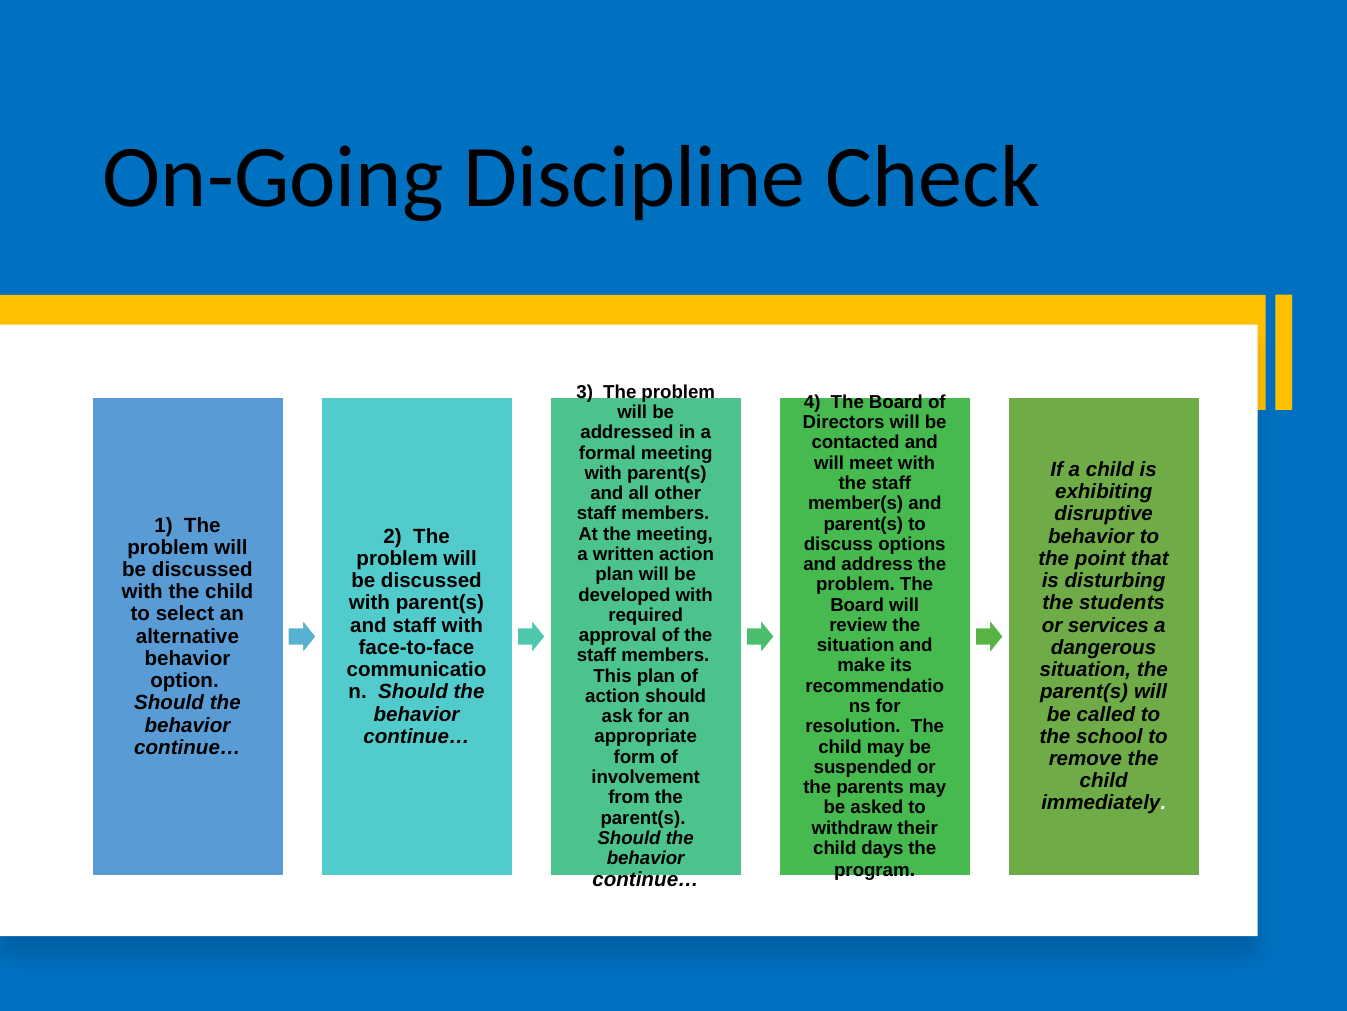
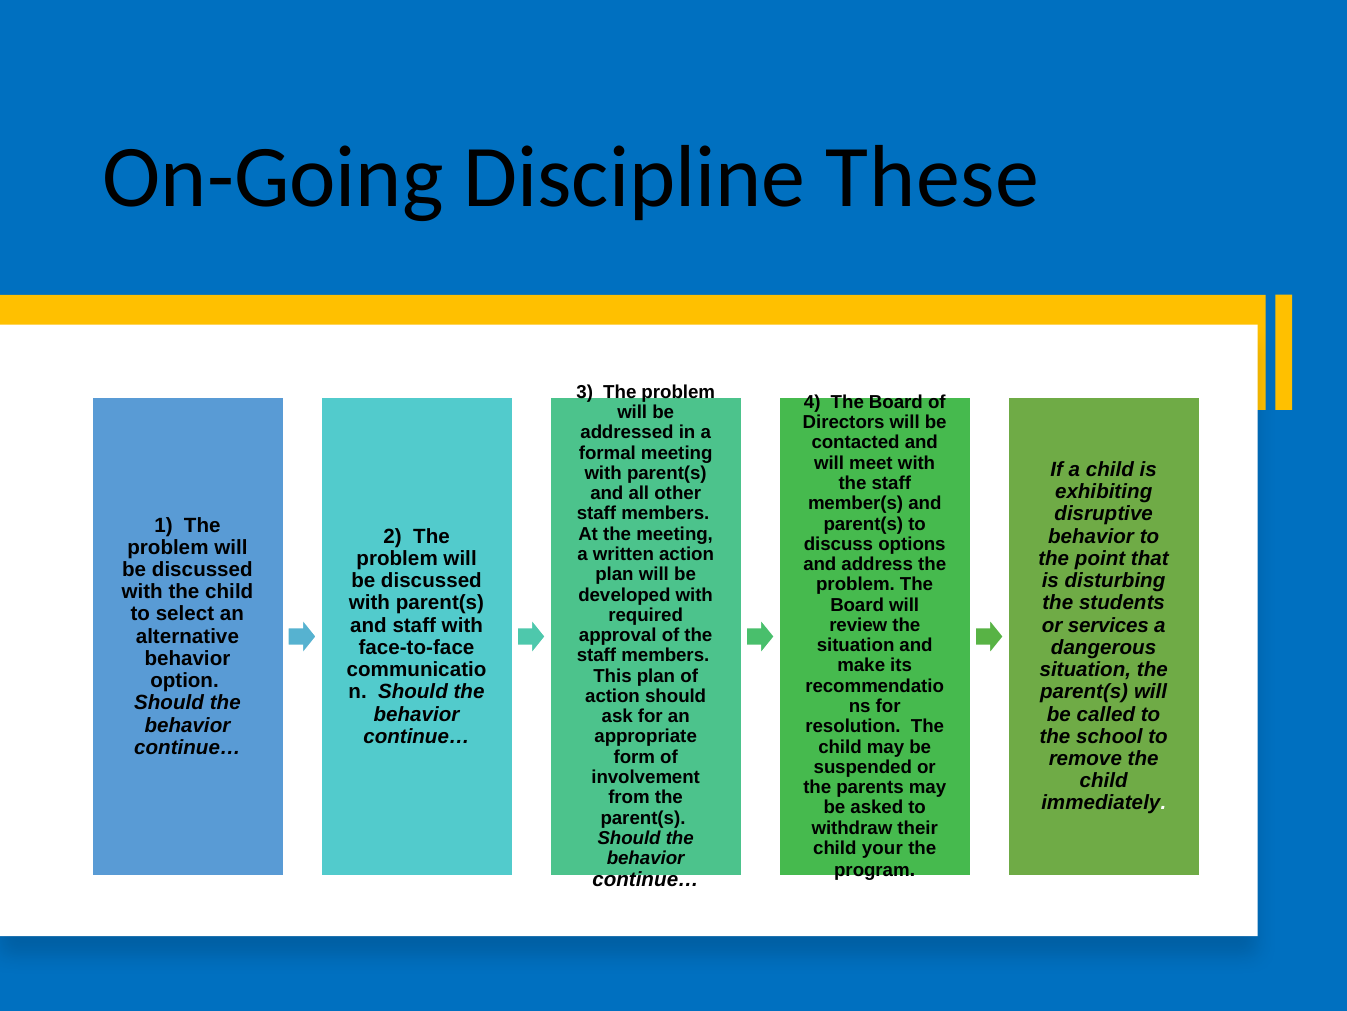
Check: Check -> These (933, 177)
days: days -> your (882, 848)
